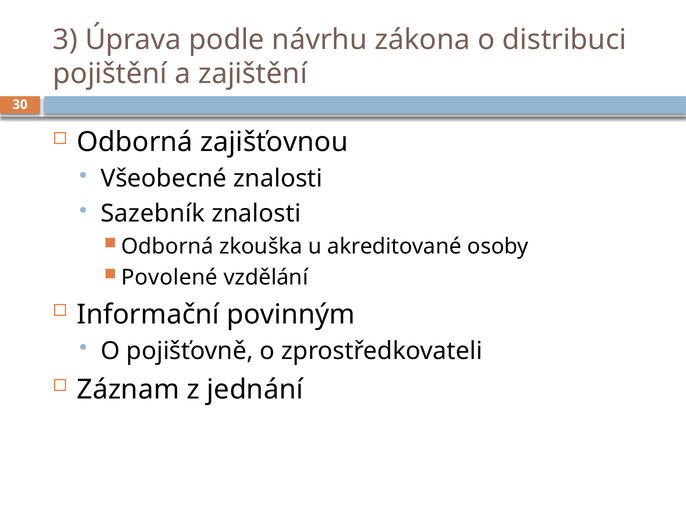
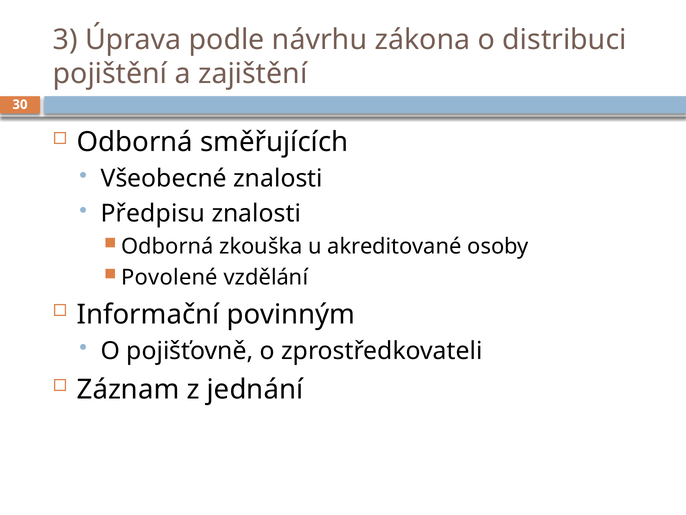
zajišťovnou: zajišťovnou -> směřujících (274, 142)
Sazebník: Sazebník -> Předpisu (153, 214)
